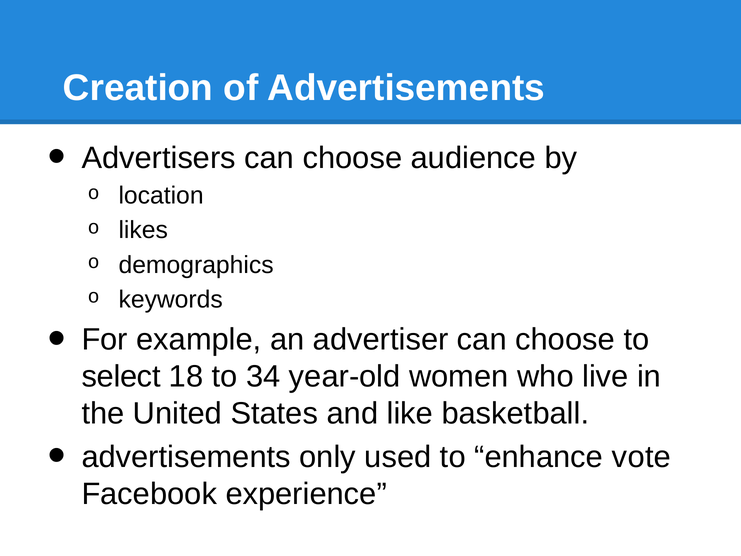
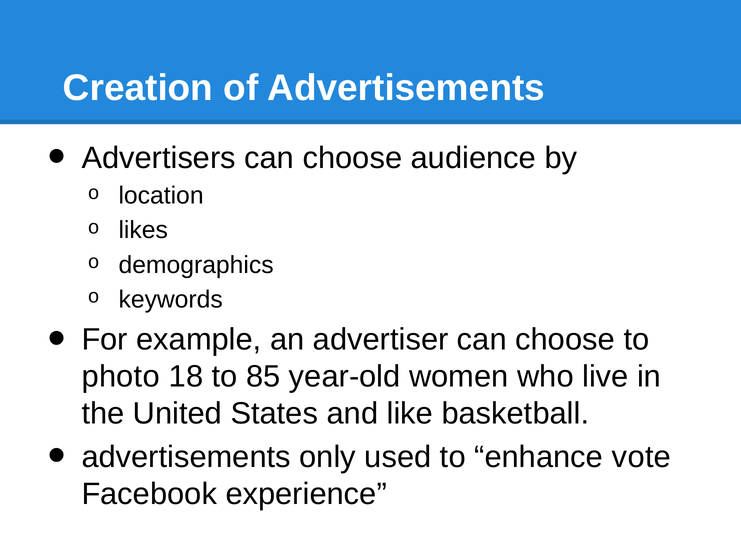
select: select -> photo (121, 376)
34: 34 -> 85 (263, 376)
